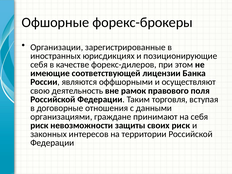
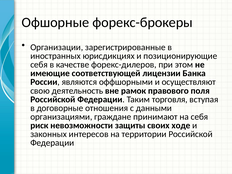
своих риск: риск -> ходе (181, 125)
